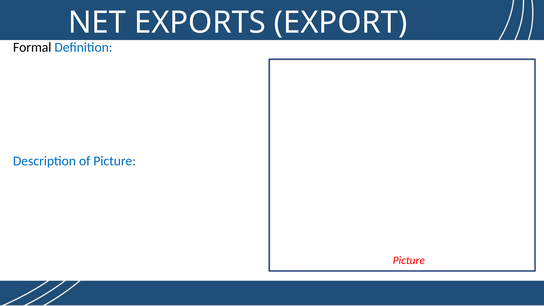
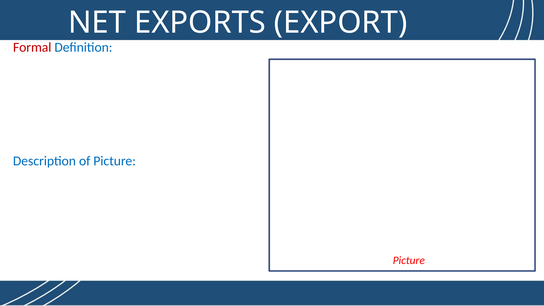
Formal colour: black -> red (32, 47)
